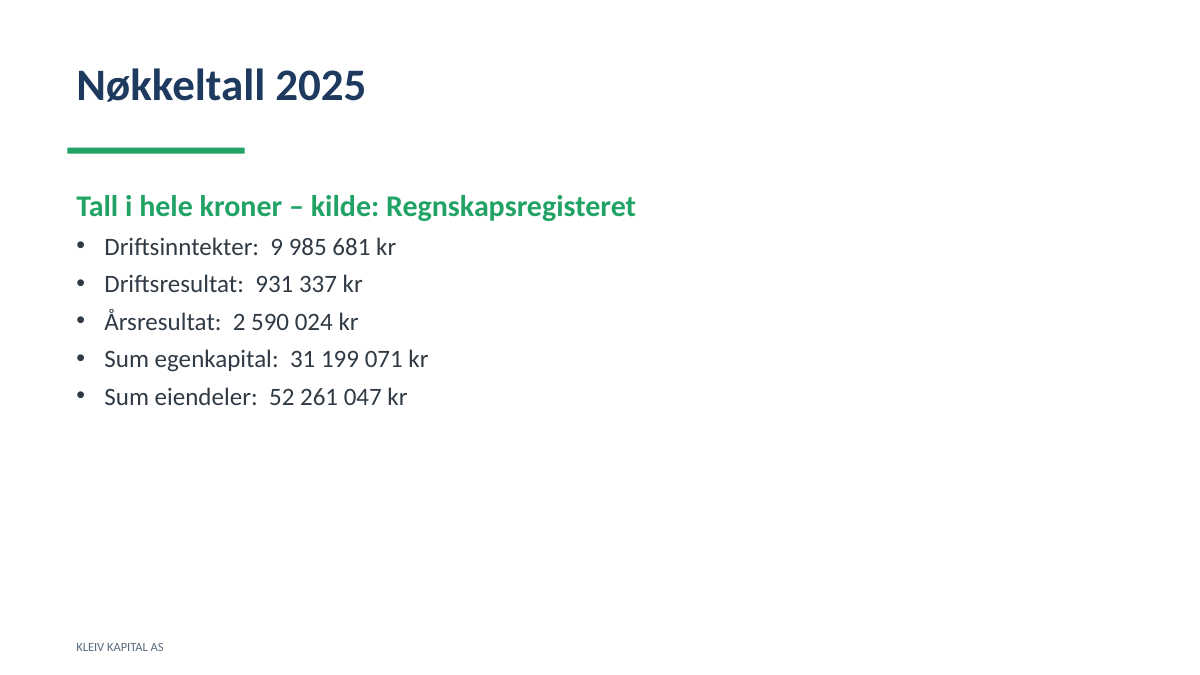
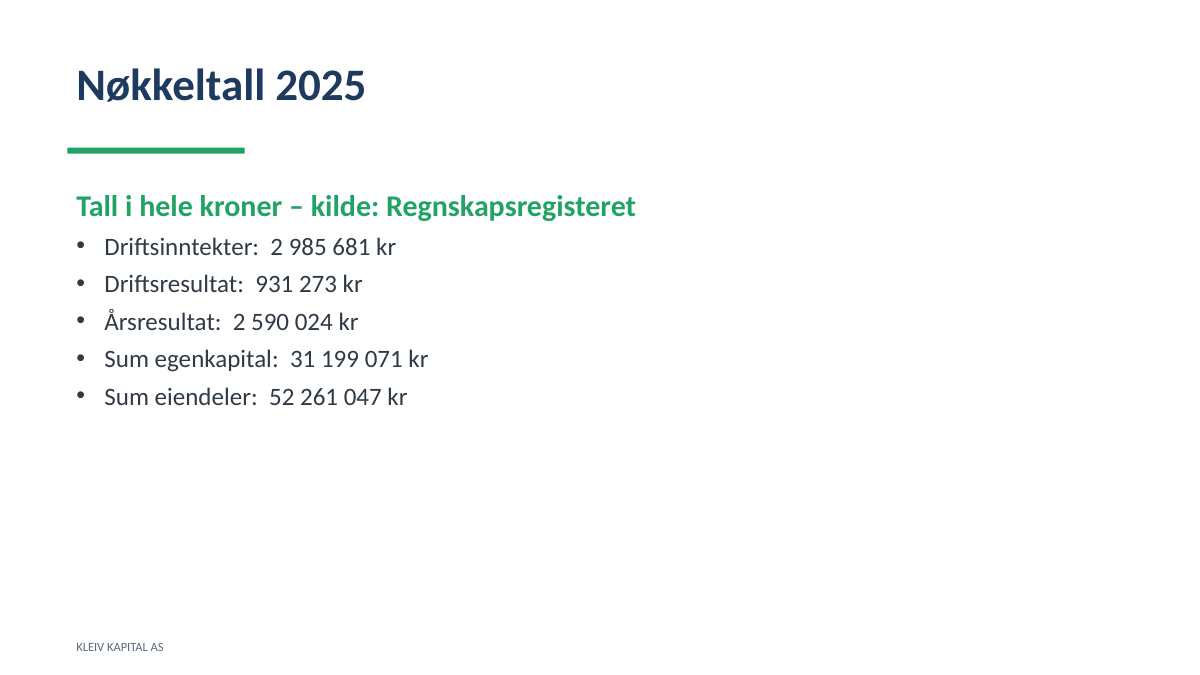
Driftsinntekter 9: 9 -> 2 (277, 247)
337: 337 -> 273 (318, 284)
